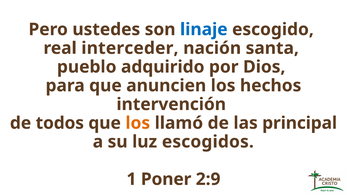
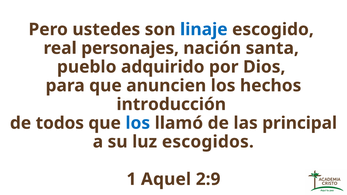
interceder: interceder -> personajes (130, 48)
intervención: intervención -> introducción (171, 104)
los colour: orange -> blue (138, 123)
Poner: Poner -> Aquel (166, 179)
